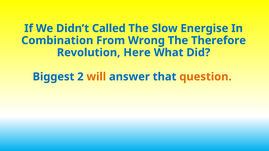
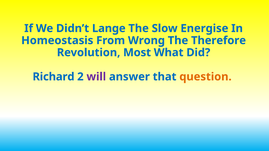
Called: Called -> Lange (109, 28)
Combination: Combination -> Homeostasis (57, 41)
Here: Here -> Most (137, 53)
Biggest: Biggest -> Richard (54, 77)
will colour: orange -> purple (96, 77)
